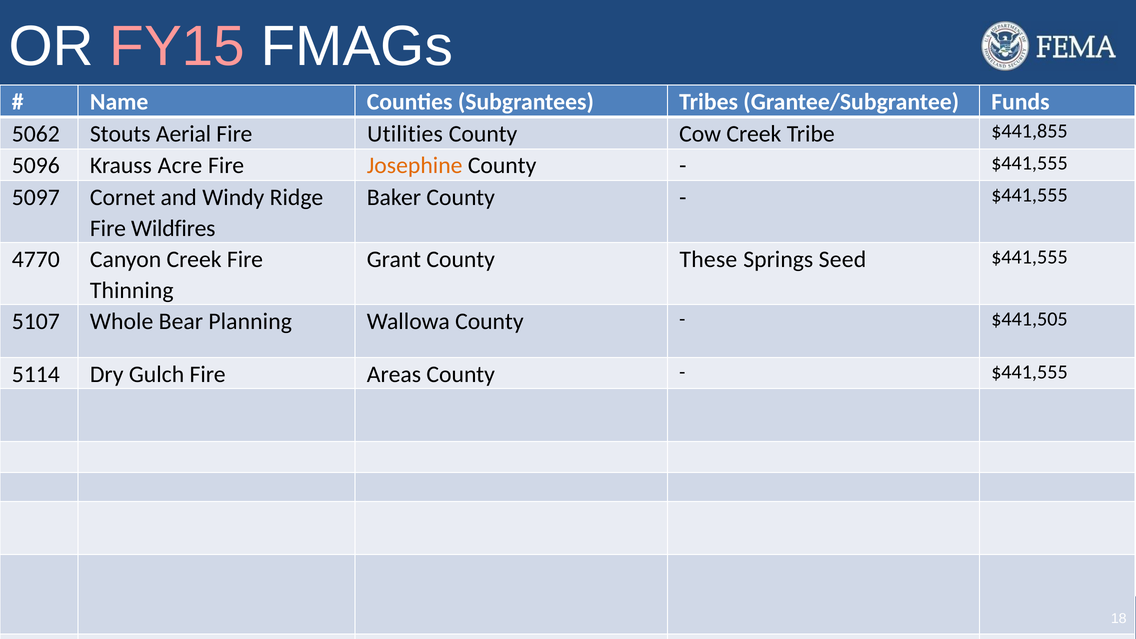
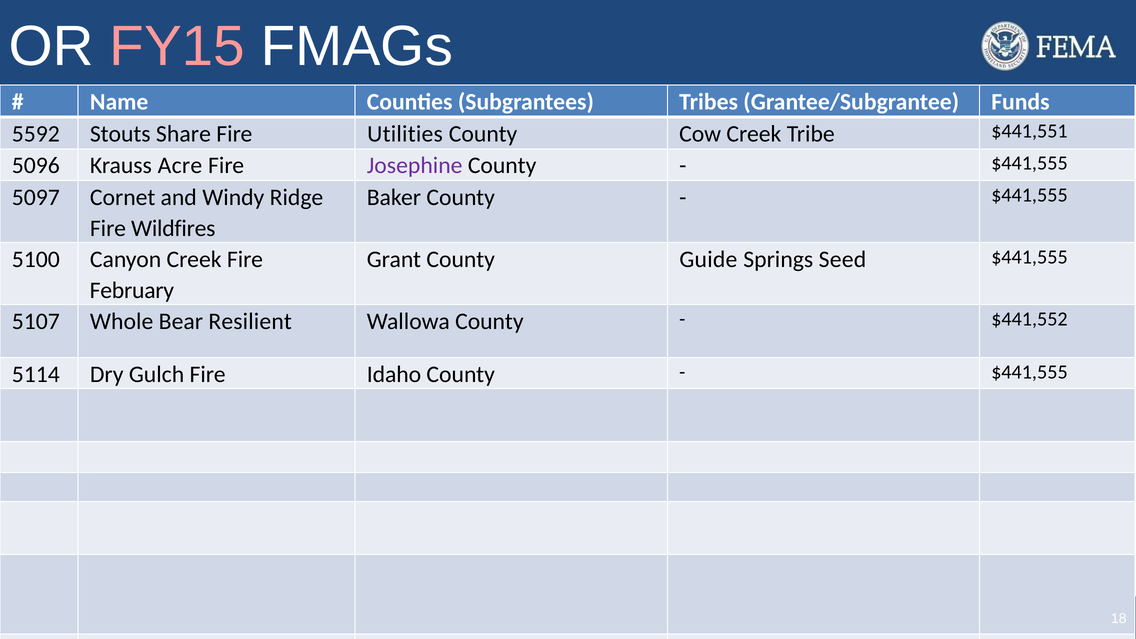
5062: 5062 -> 5592 (36, 134)
Aerial: Aerial -> Share (183, 134)
$441,855: $441,855 -> $441,551 (1029, 131)
Josephine colour: orange -> purple (415, 166)
4770: 4770 -> 5100 (36, 259)
These: These -> Guide (708, 259)
Thinning: Thinning -> February (132, 290)
Planning: Planning -> Resilient (250, 322)
$441,505: $441,505 -> $441,552 (1029, 319)
Areas: Areas -> Idaho (394, 374)
